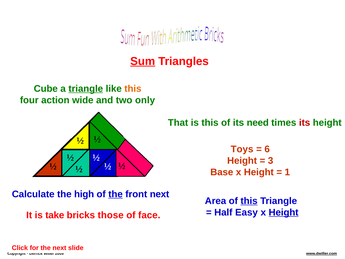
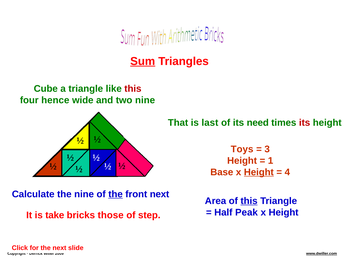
triangle underline: present -> none (86, 89)
this colour: orange -> red (133, 89)
action: action -> hence (55, 100)
two only: only -> nine (145, 100)
is this: this -> last (210, 123)
6: 6 -> 3 (267, 149)
3: 3 -> 1 (271, 161)
Height underline: none -> present (259, 172)
1: 1 -> 4 (287, 172)
the high: high -> nine (84, 194)
Easy: Easy -> Peak (246, 212)
Height underline: present -> none (284, 212)
face: face -> step (149, 215)
